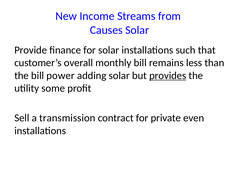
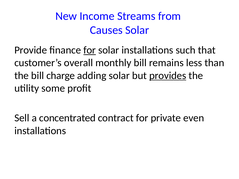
for underline: none -> present (90, 50)
power: power -> charge (61, 76)
transmission: transmission -> concentrated (67, 118)
